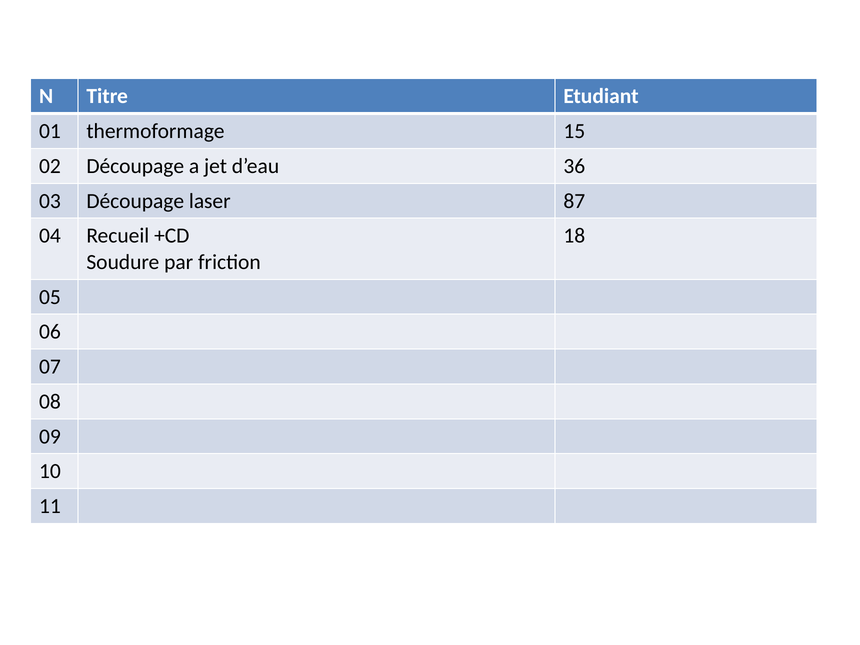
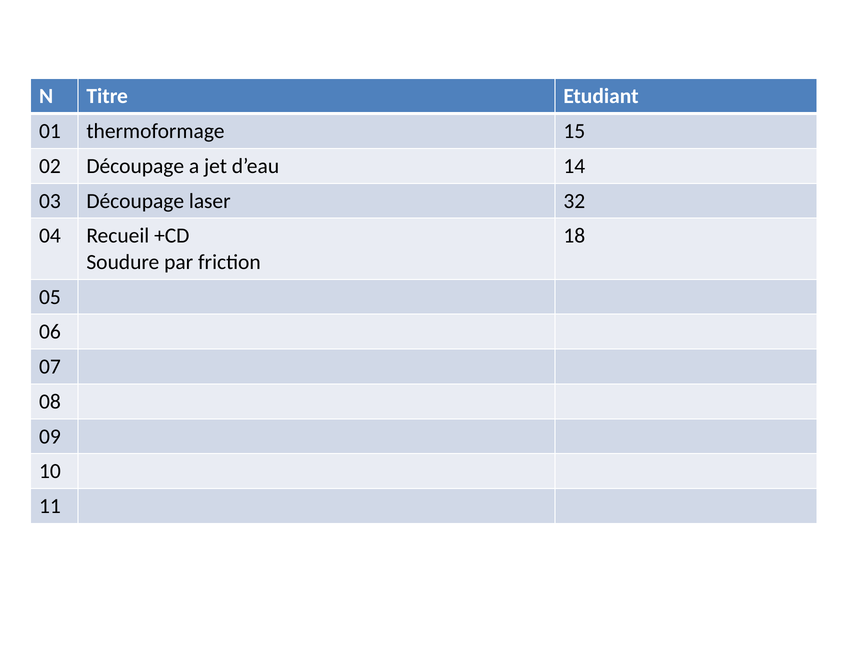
36: 36 -> 14 (574, 166)
87: 87 -> 32 (574, 201)
